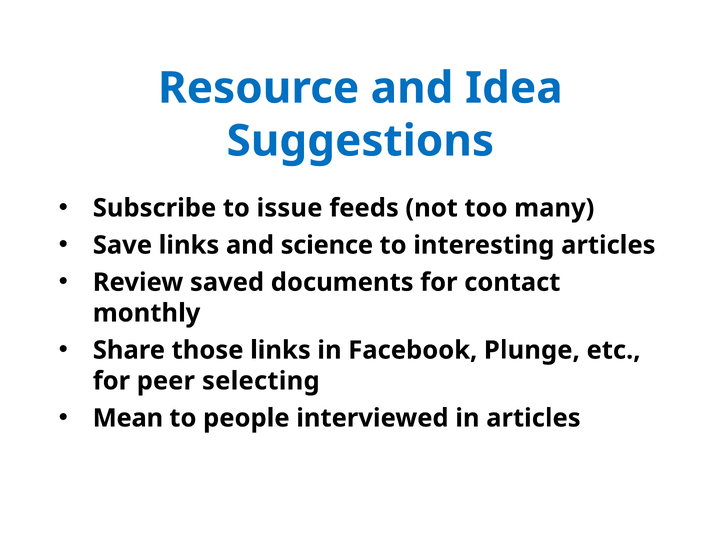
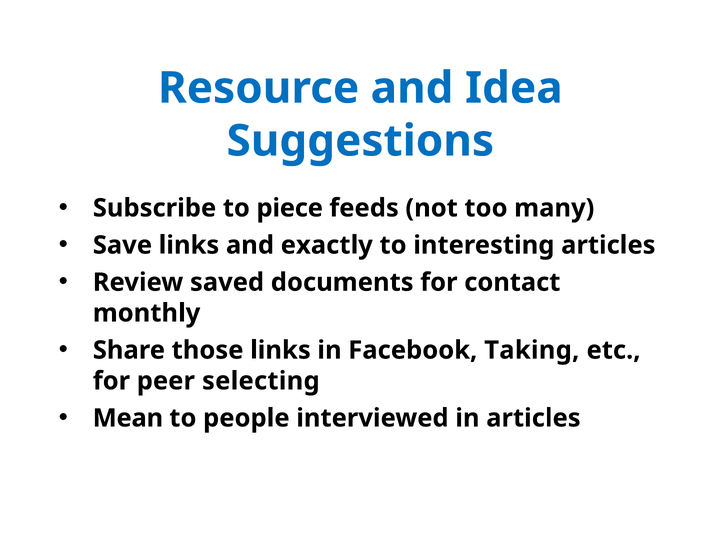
issue: issue -> piece (290, 208)
science: science -> exactly (327, 245)
Plunge: Plunge -> Taking (532, 350)
